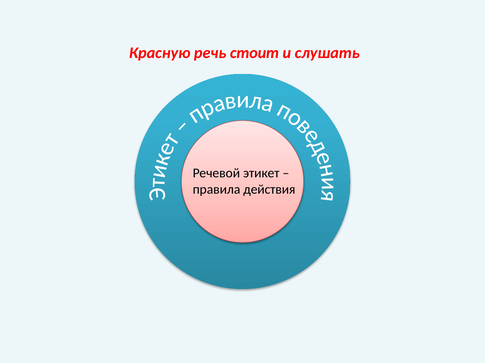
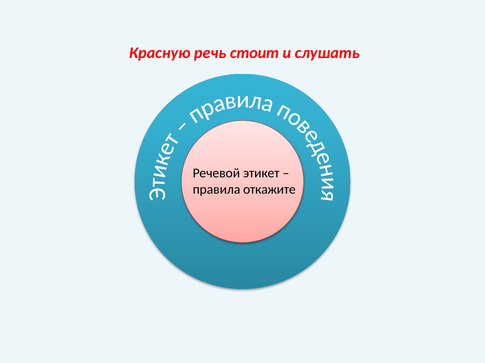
действия: действия -> откажите (269, 190)
